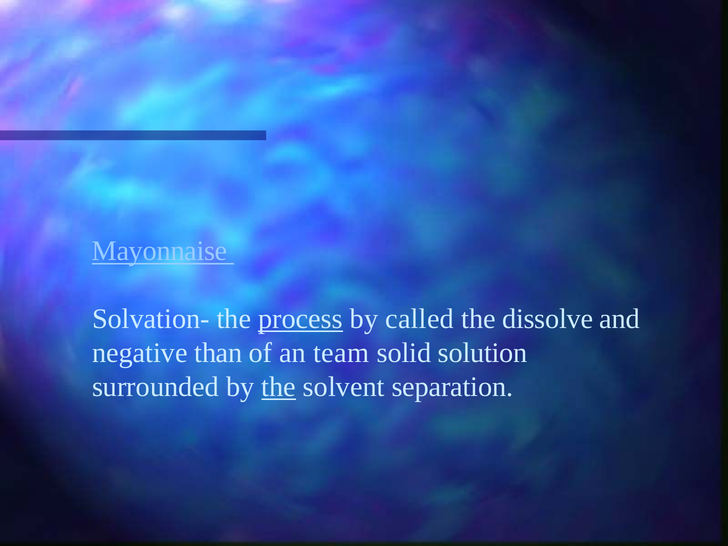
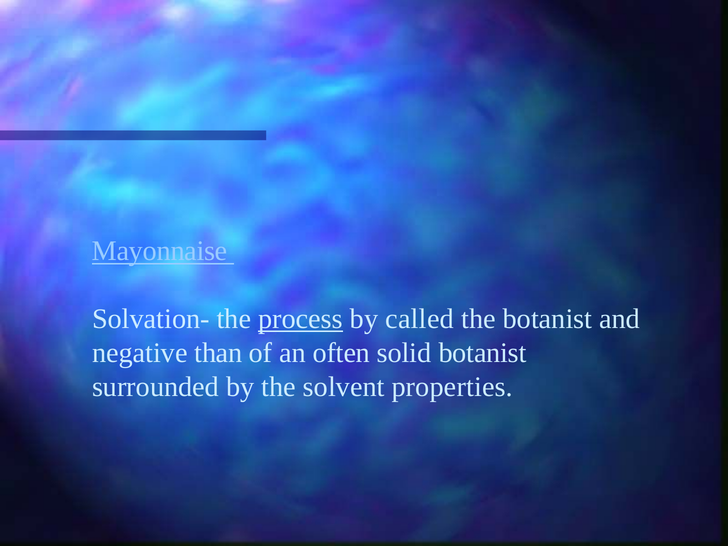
the dissolve: dissolve -> botanist (548, 319)
team: team -> often (341, 353)
solid solution: solution -> botanist (483, 353)
the underline: present -> none (279, 387)
separation: separation -> properties (452, 387)
